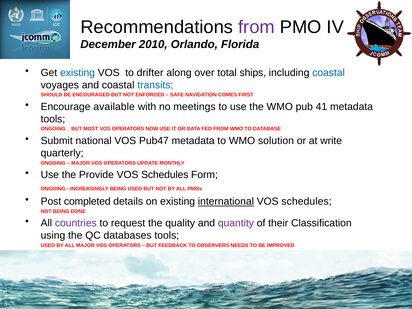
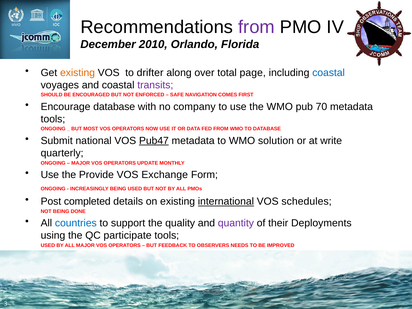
existing colour: blue -> orange (78, 73)
ships: ships -> page (253, 73)
transits colour: blue -> purple (155, 85)
Encourage available: available -> database (114, 107)
meetings: meetings -> company (194, 107)
41: 41 -> 70 (321, 107)
Pub47 underline: none -> present (154, 141)
Schedules: Schedules -> Exchange (165, 175)
countries colour: purple -> blue (76, 223)
request: request -> support (128, 223)
Classification: Classification -> Deployments (321, 223)
databases: databases -> participate (128, 235)
